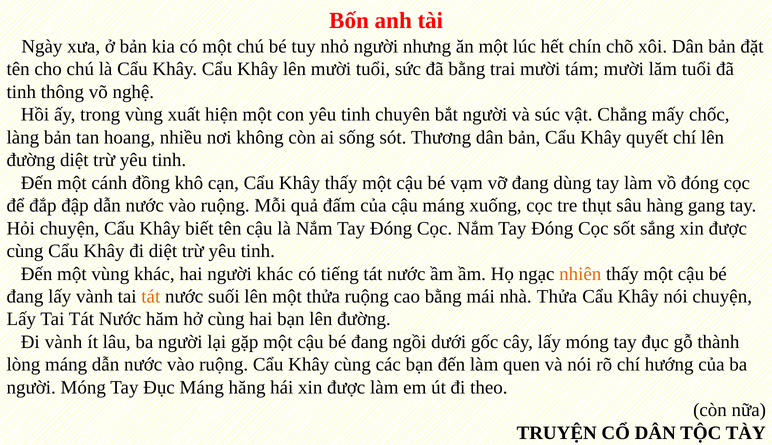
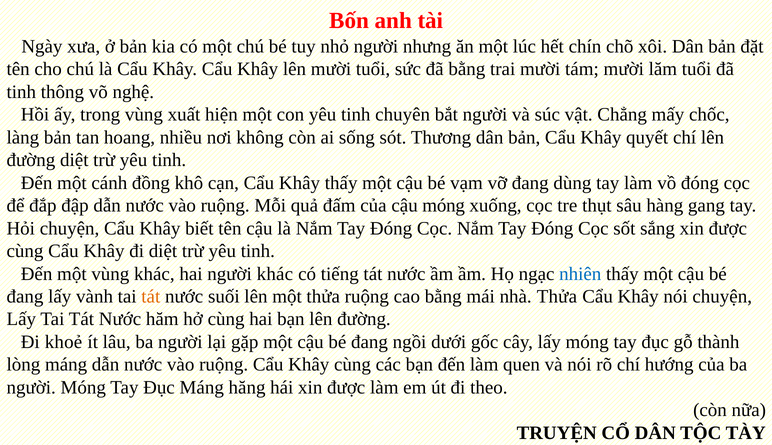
cậu máng: máng -> móng (444, 206)
nhiên colour: orange -> blue (580, 274)
Đi vành: vành -> khoẻ (64, 342)
